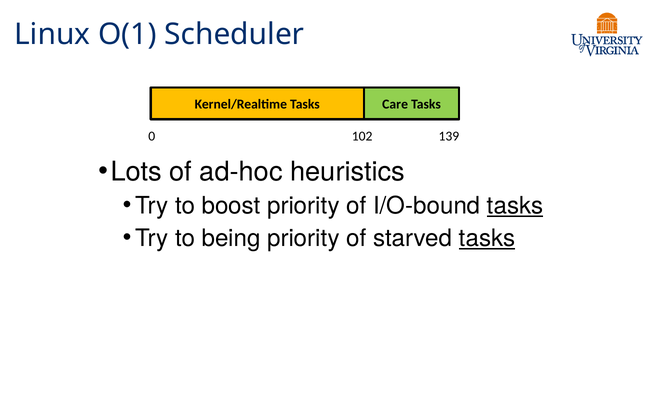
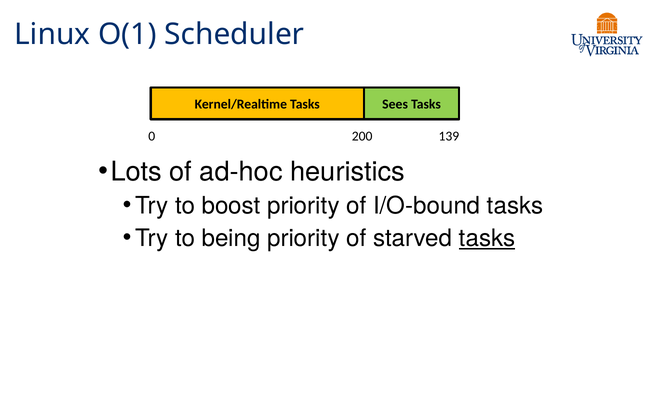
Care: Care -> Sees (395, 104)
102: 102 -> 200 (362, 136)
tasks underline: present -> none (515, 206)
